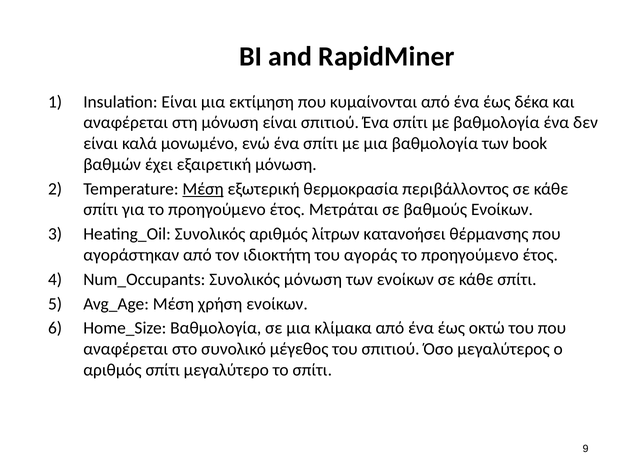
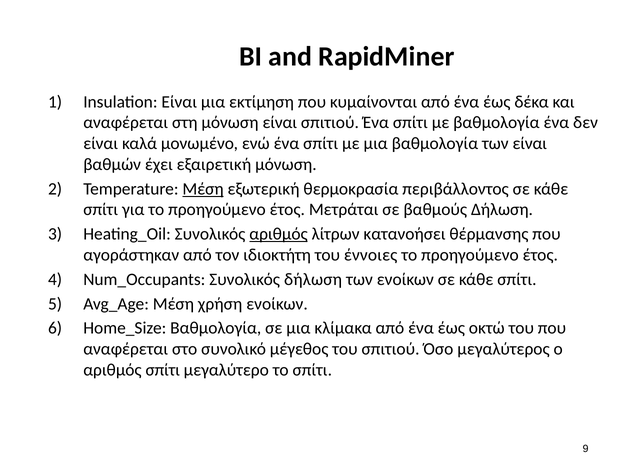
των book: book -> είναι (530, 143)
βαθμούς Ενοίκων: Ενοίκων -> Δήλωση (502, 210)
αριθμός underline: none -> present (279, 234)
αγοράς: αγοράς -> έννοιες (371, 255)
Συνολικός μόνωση: μόνωση -> δήλωση (313, 279)
